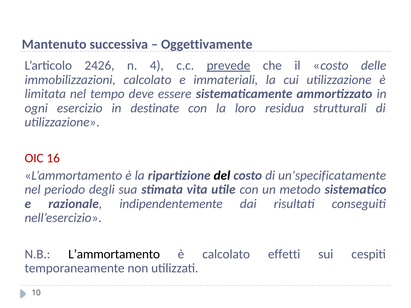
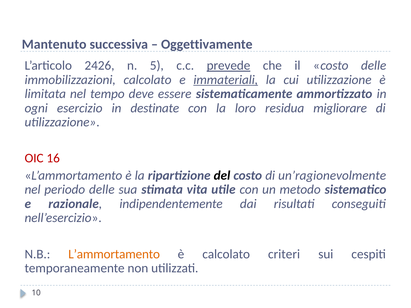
4: 4 -> 5 (157, 66)
immateriali underline: none -> present (226, 80)
strutturali: strutturali -> migliorare (340, 108)
un’specificatamente: un’specificatamente -> un’ragionevolmente (332, 176)
periodo degli: degli -> delle (102, 190)
L’ammortamento colour: black -> orange (114, 254)
effetti: effetti -> criteri (284, 254)
